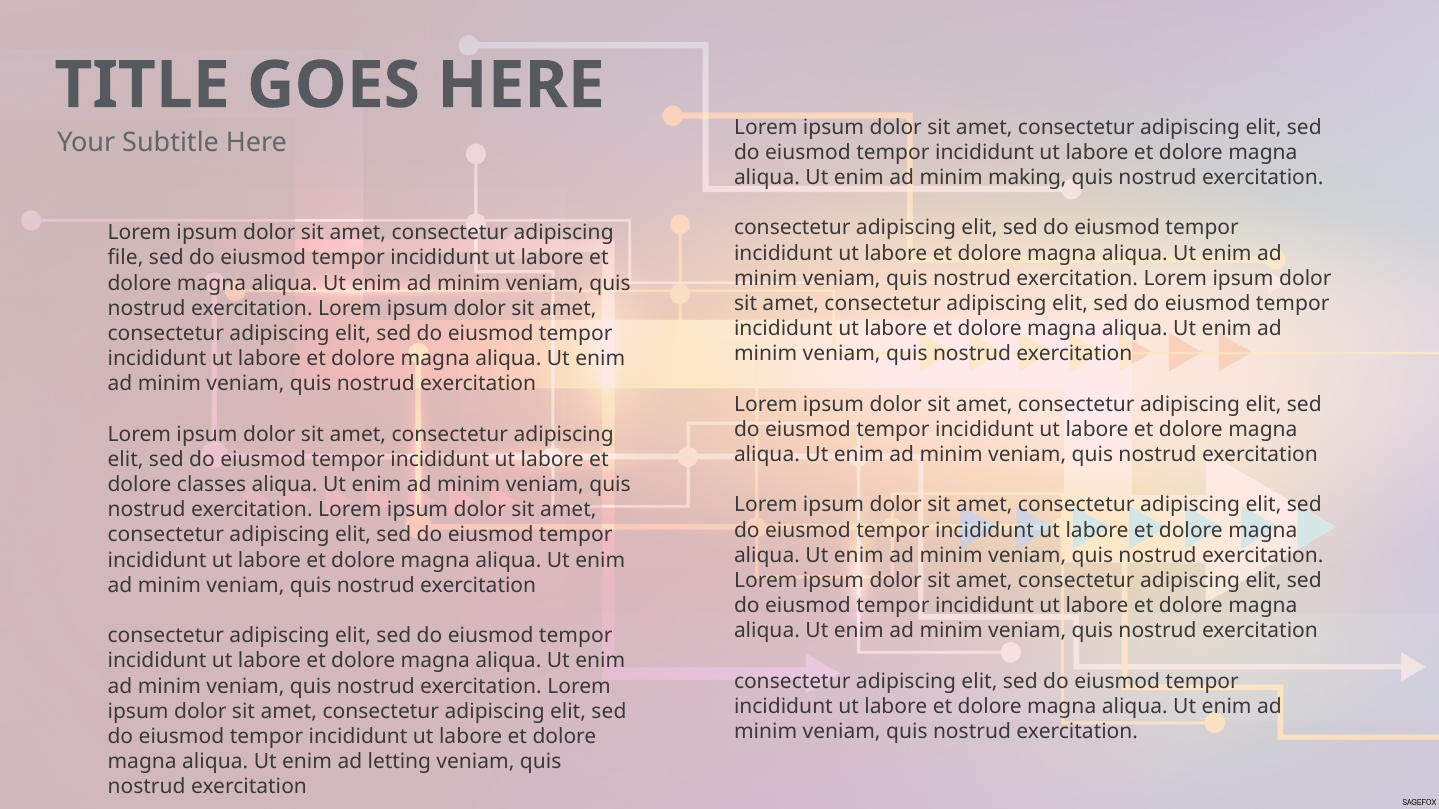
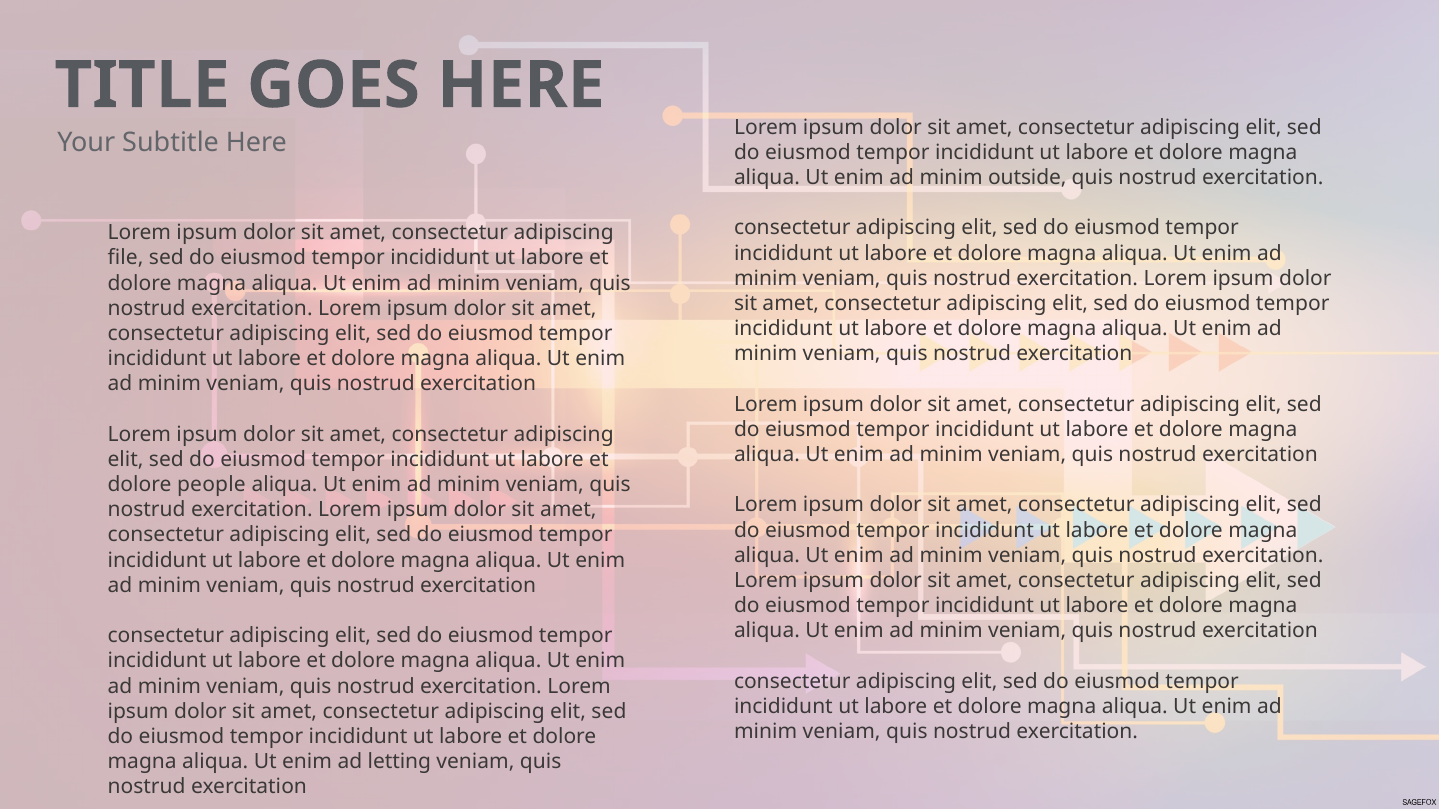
making: making -> outside (1027, 178)
classes: classes -> people (211, 485)
